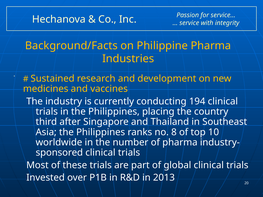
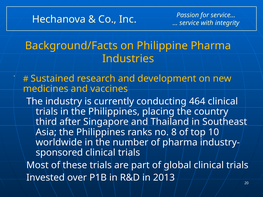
194: 194 -> 464 (197, 101)
